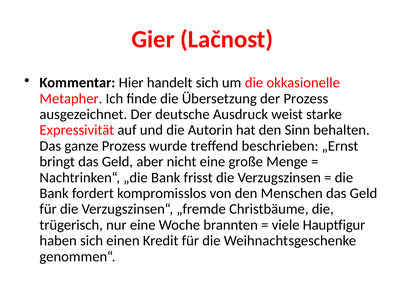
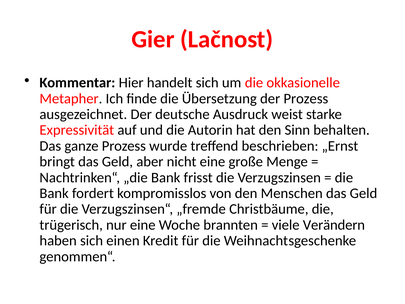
Hauptfigur: Hauptfigur -> Verändern (334, 225)
